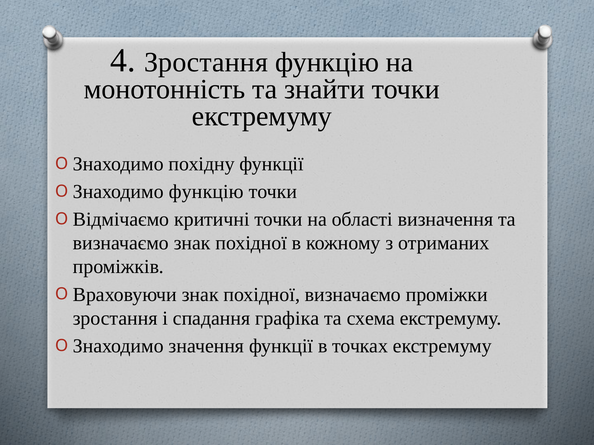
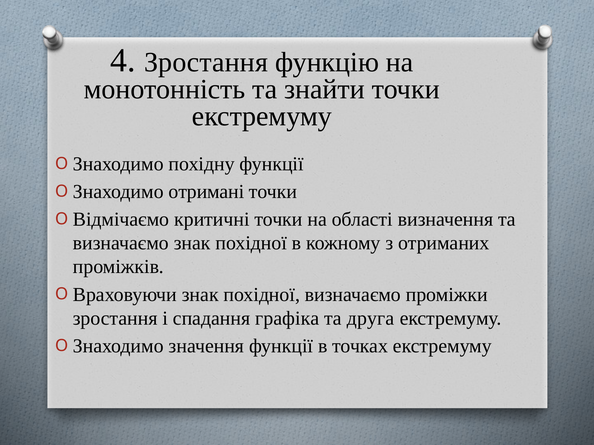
Знаходимо функцію: функцію -> отримані (206, 192)
схема: схема -> друга (371, 319)
